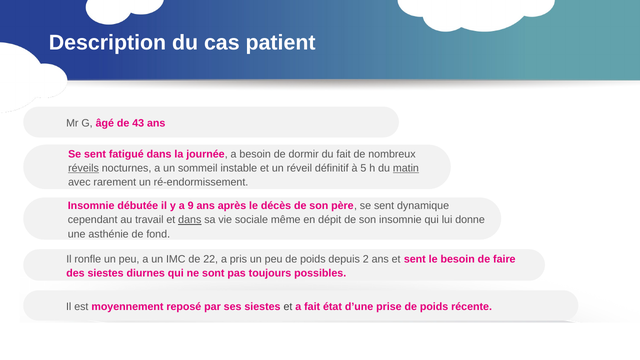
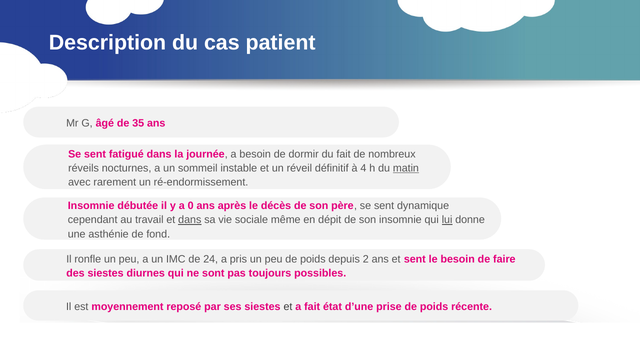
43: 43 -> 35 (138, 123)
réveils underline: present -> none (84, 168)
5: 5 -> 4 (363, 168)
9: 9 -> 0 (191, 206)
lui underline: none -> present (447, 220)
22: 22 -> 24 (211, 259)
